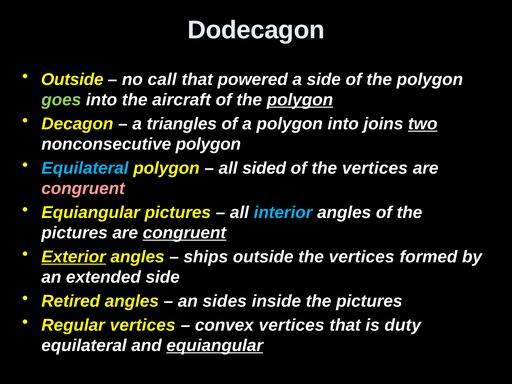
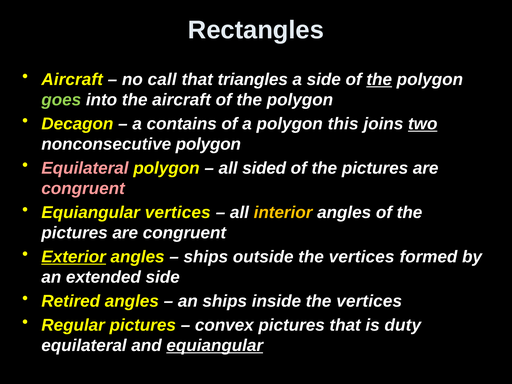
Dodecagon: Dodecagon -> Rectangles (256, 30)
Outside: Outside -> Aircraft (72, 79)
powered: powered -> triangles (253, 79)
the underline: none -> present (379, 79)
polygon underline: present -> none (300, 100)
triangles: triangles -> contains (182, 124)
polygon into: into -> this (343, 124)
Equilateral colour: light blue -> pink (85, 168)
vertices: vertices -> pictures (375, 168)
Equiangular pictures: pictures -> vertices (178, 212)
interior colour: light blue -> yellow (283, 212)
congruent underline: present -> none (184, 233)
an sides: sides -> ships (225, 301)
inside the pictures: pictures -> vertices (369, 301)
Regular vertices: vertices -> pictures (143, 325)
convex vertices: vertices -> pictures (292, 325)
